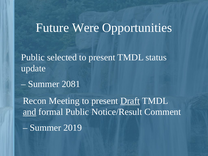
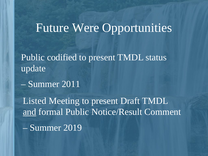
selected: selected -> codified (62, 57)
2081: 2081 -> 2011 (71, 84)
Recon: Recon -> Listed (35, 101)
Draft underline: present -> none (130, 101)
